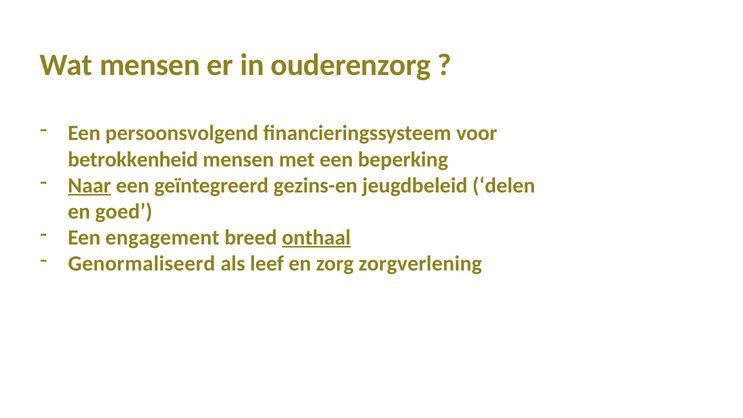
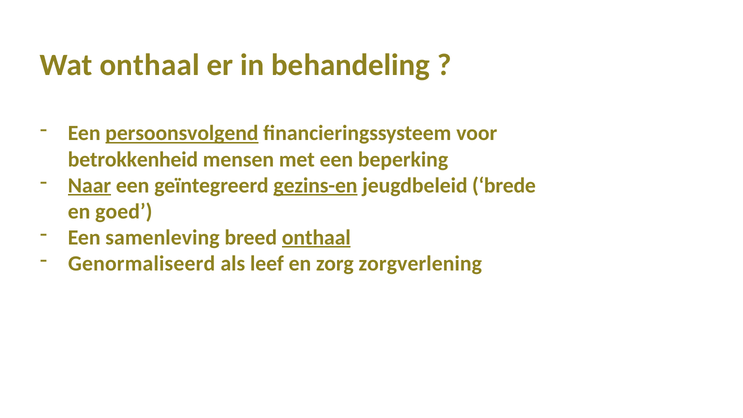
Wat mensen: mensen -> onthaal (150, 65)
ouderenzorg: ouderenzorg -> behandeling (351, 65)
persoonsvolgend underline: none -> present (182, 133)
gezins-en underline: none -> present (315, 185)
delen: delen -> brede (504, 185)
engagement: engagement -> samenleving (162, 237)
